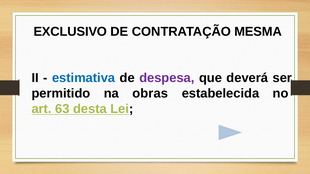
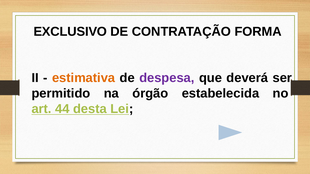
MESMA: MESMA -> FORMA (258, 32)
estimativa colour: blue -> orange (84, 78)
obras: obras -> órgão (150, 94)
63: 63 -> 44 (62, 109)
